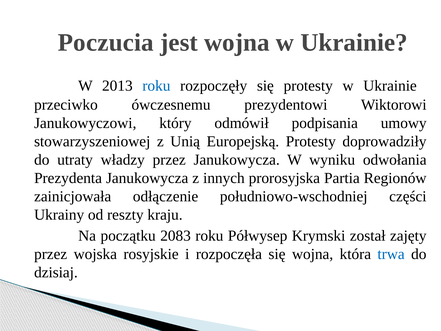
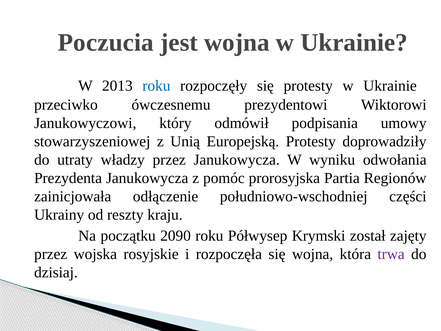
innych: innych -> pomóc (224, 178)
2083: 2083 -> 2090 (176, 235)
trwa colour: blue -> purple (391, 254)
